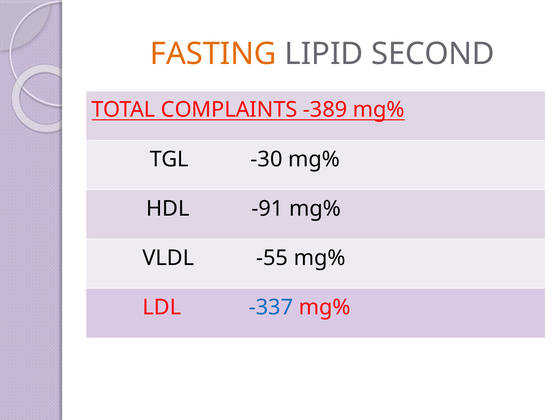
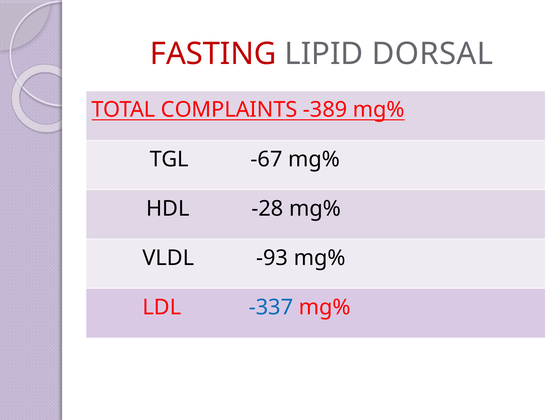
FASTING colour: orange -> red (213, 54)
SECOND: SECOND -> DORSAL (433, 54)
-30: -30 -> -67 (267, 159)
-91: -91 -> -28 (268, 209)
-55: -55 -> -93 (272, 258)
